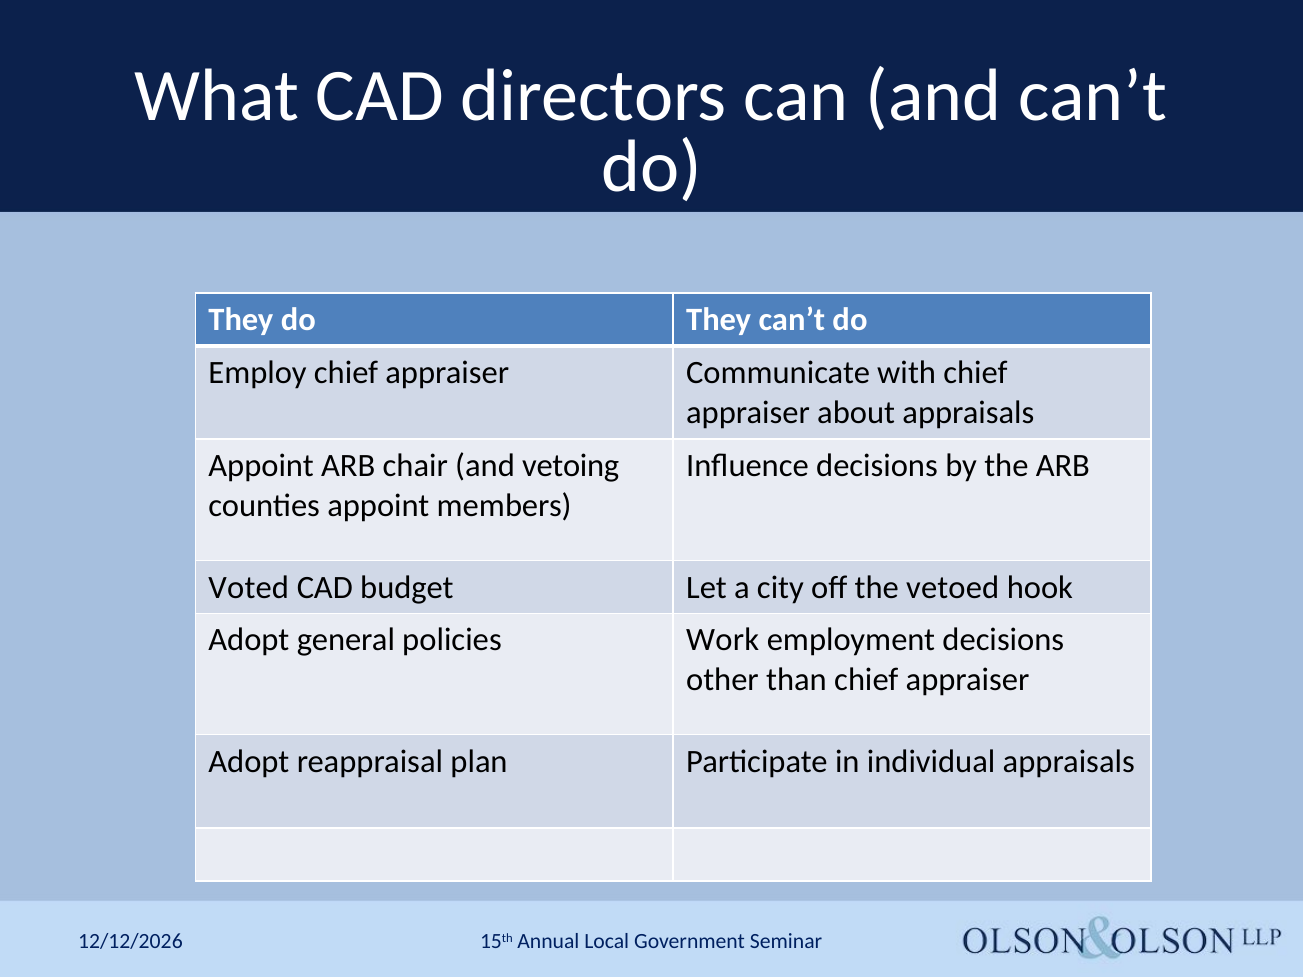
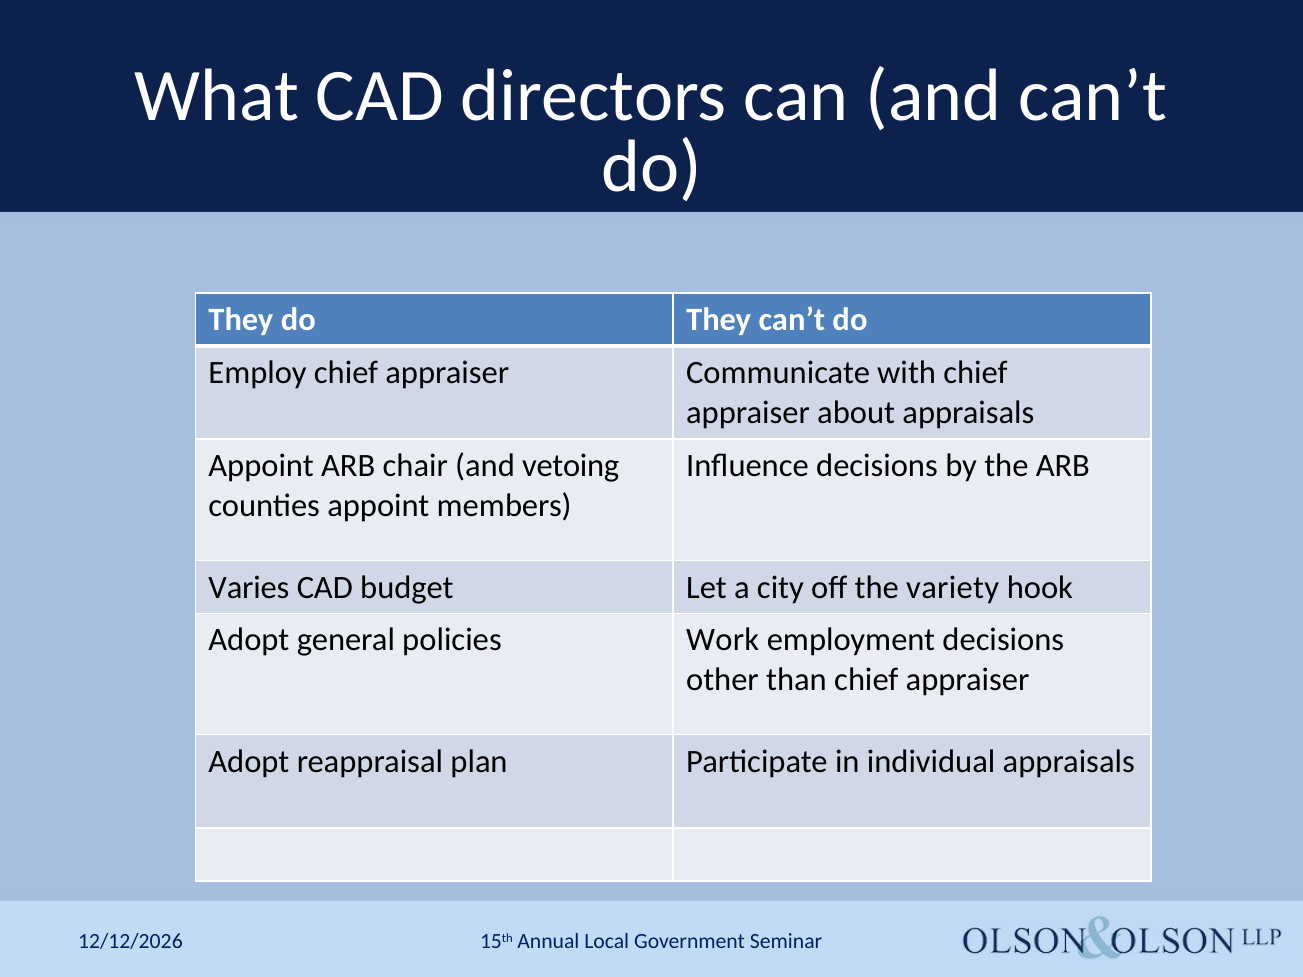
Voted: Voted -> Varies (249, 587)
vetoed: vetoed -> variety (953, 587)
